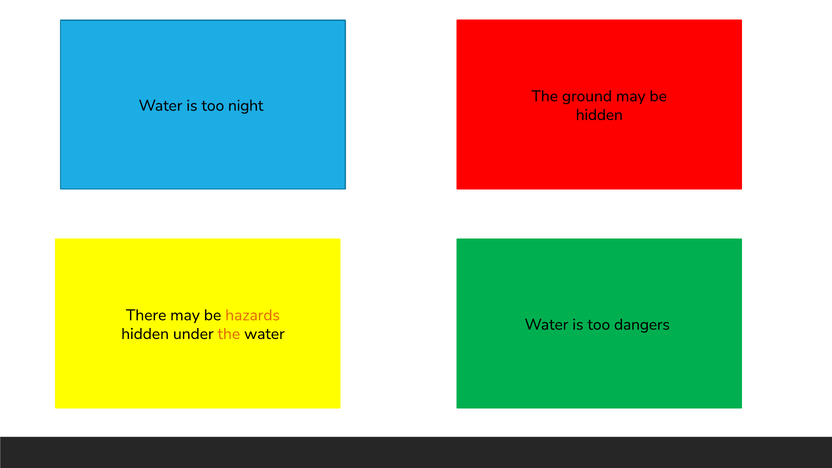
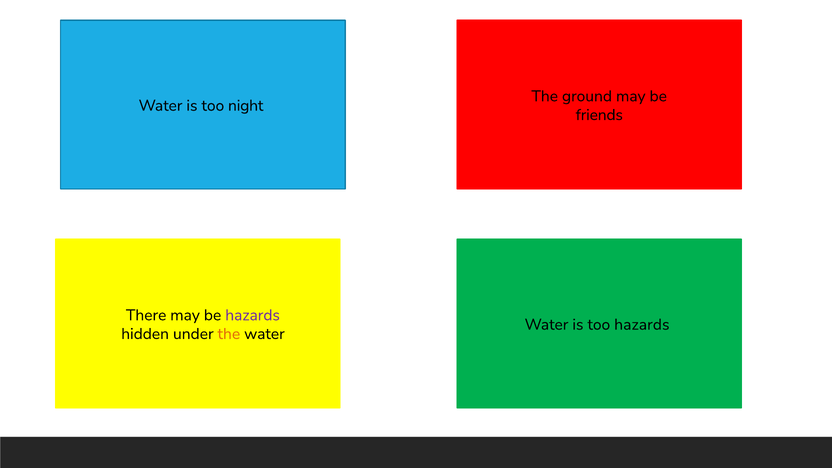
hidden: hidden -> friends (599, 115)
hazards colour: orange -> purple (253, 315)
too dangers: dangers -> hazards (642, 325)
